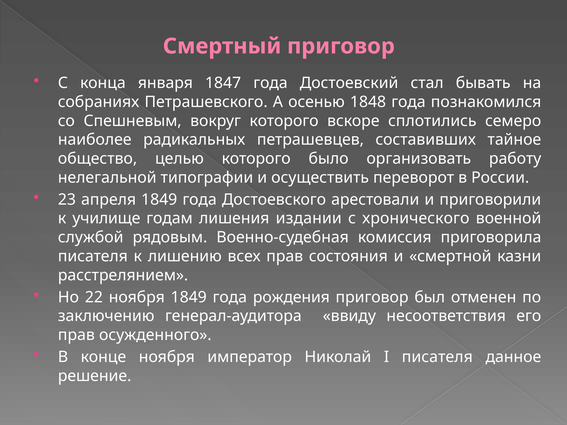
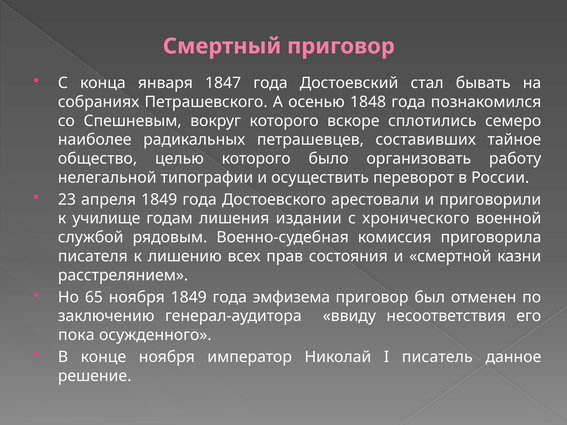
22: 22 -> 65 (94, 297)
рождения: рождения -> эмфизема (291, 297)
прав: прав -> пока (76, 335)
I писателя: писателя -> писатель (437, 357)
